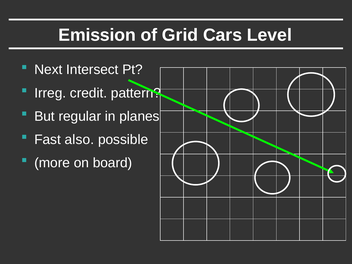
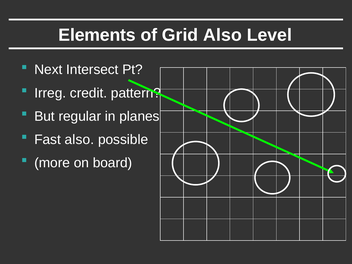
Emission: Emission -> Elements (97, 35)
Grid Cars: Cars -> Also (222, 35)
